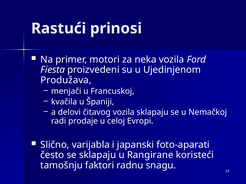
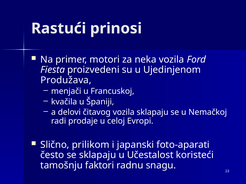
varijabla: varijabla -> prilikom (91, 145)
Rangirane: Rangirane -> Učestalost (150, 155)
